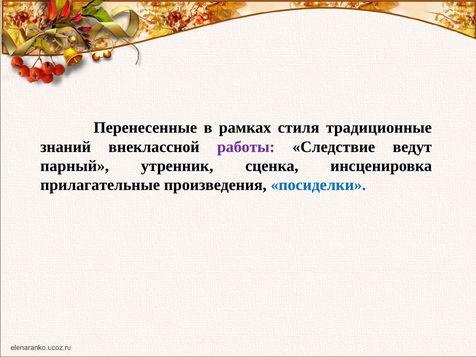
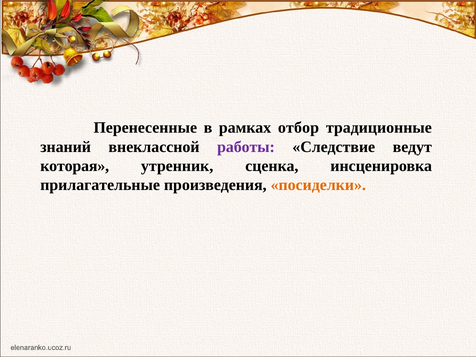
стиля: стиля -> отбор (299, 128)
парный: парный -> которая (75, 166)
посиделки colour: blue -> orange (318, 185)
